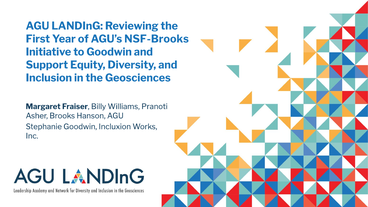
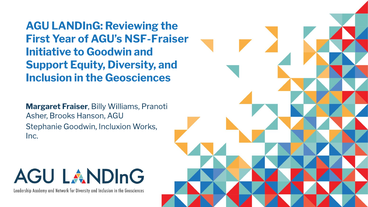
NSF-Brooks: NSF-Brooks -> NSF-Fraiser (157, 39)
